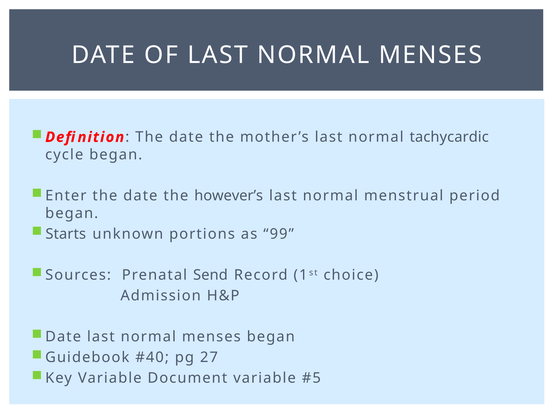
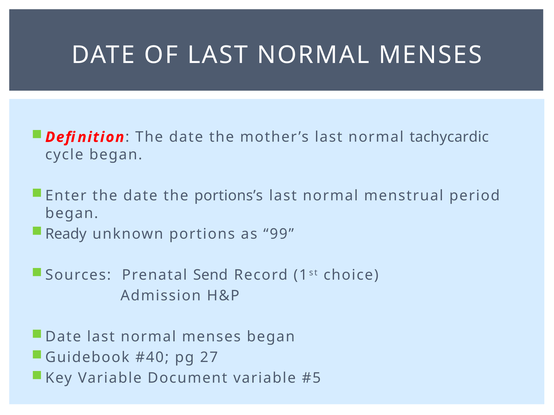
however’s: however’s -> portions’s (229, 196)
Starts: Starts -> Ready (66, 234)
